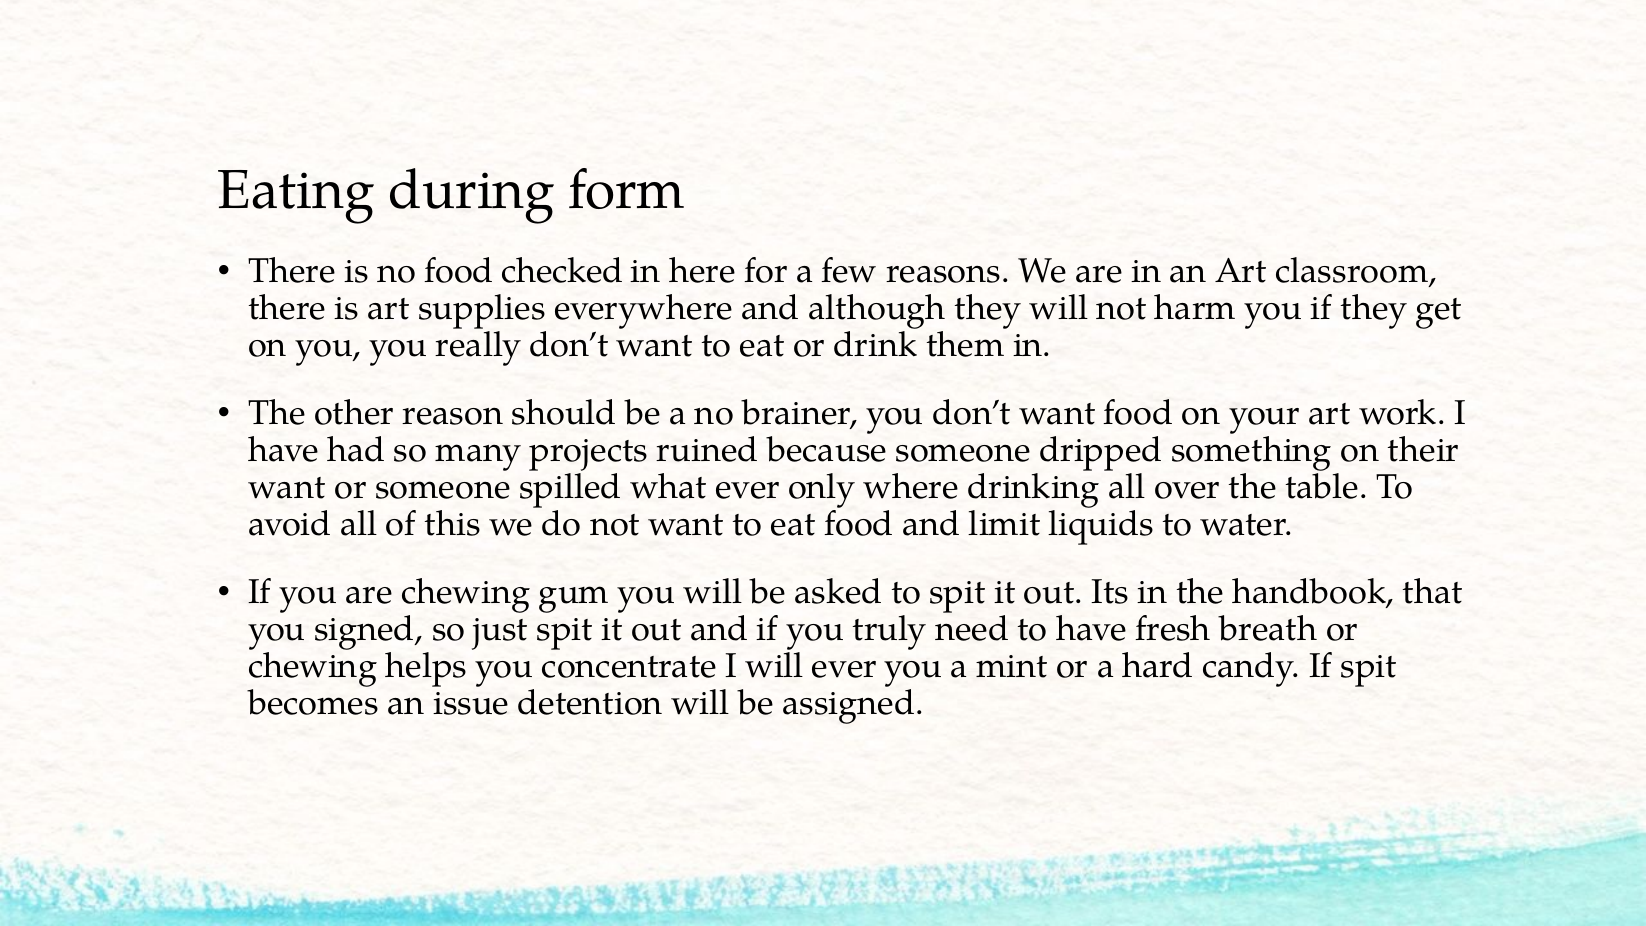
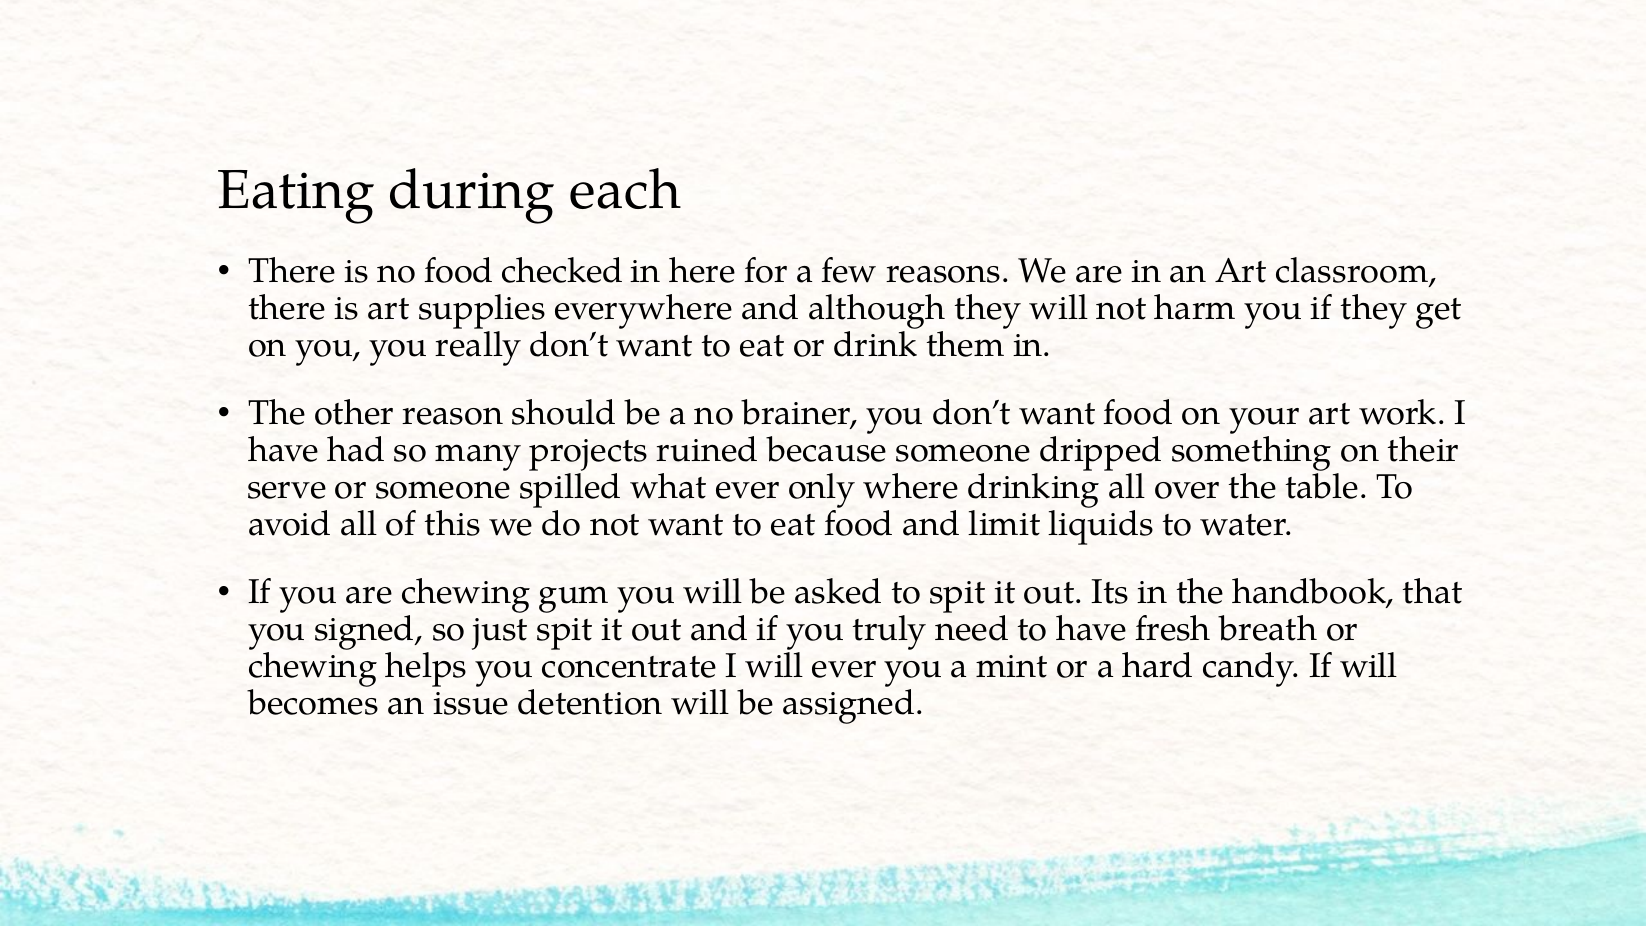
form: form -> each (626, 190)
want: want -> serve (287, 488)
If spit: spit -> will (1369, 667)
